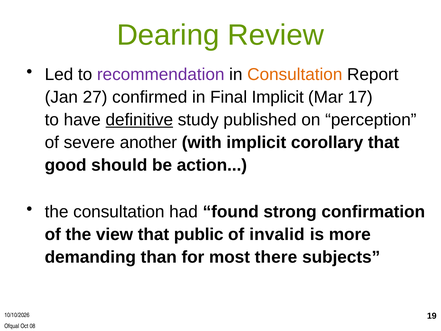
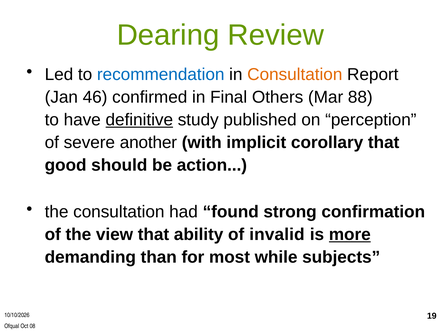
recommendation colour: purple -> blue (161, 75)
27: 27 -> 46 (95, 97)
Final Implicit: Implicit -> Others (278, 97)
17: 17 -> 88 (360, 97)
public: public -> ability (199, 234)
more underline: none -> present (350, 234)
there: there -> while (276, 257)
